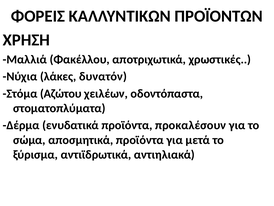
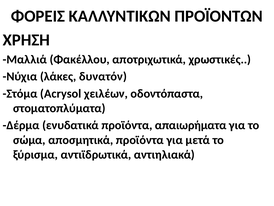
Αζώτου: Αζώτου -> Acrysol (61, 93)
προκαλέσουν: προκαλέσουν -> απαιωρήματα (191, 125)
